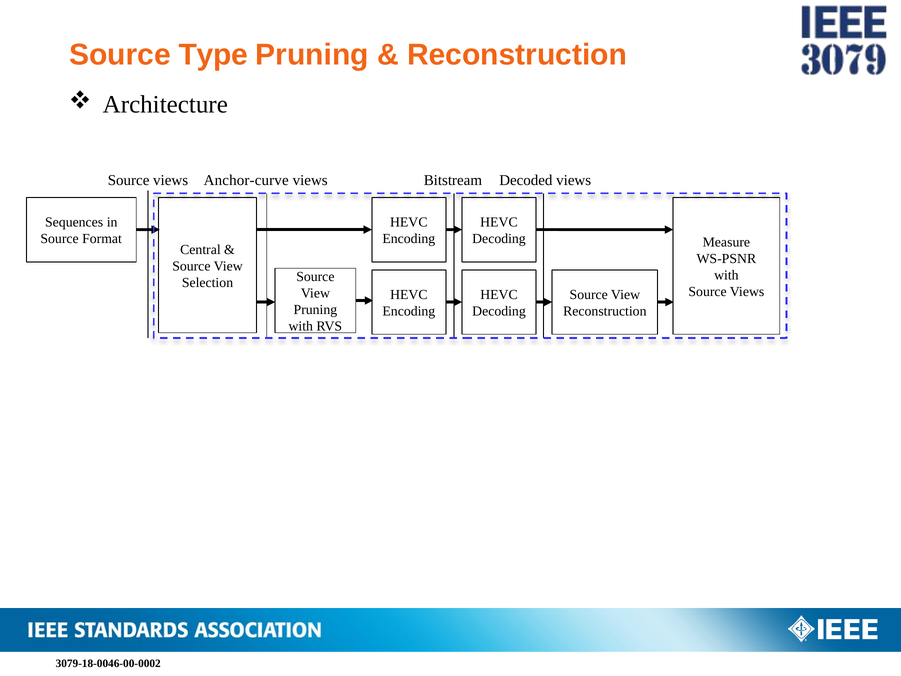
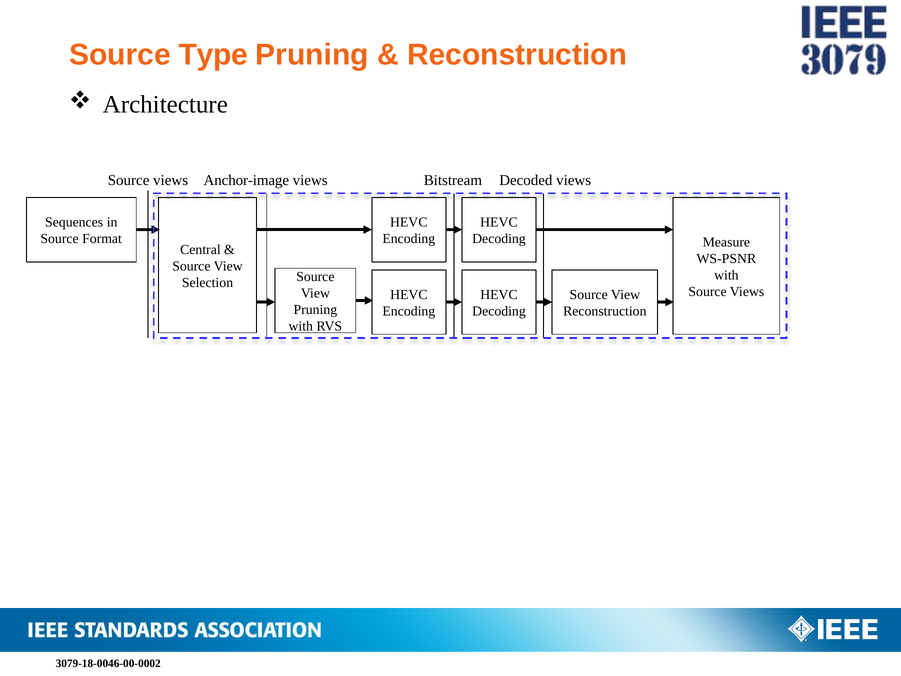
Anchor-curve: Anchor-curve -> Anchor-image (246, 180)
